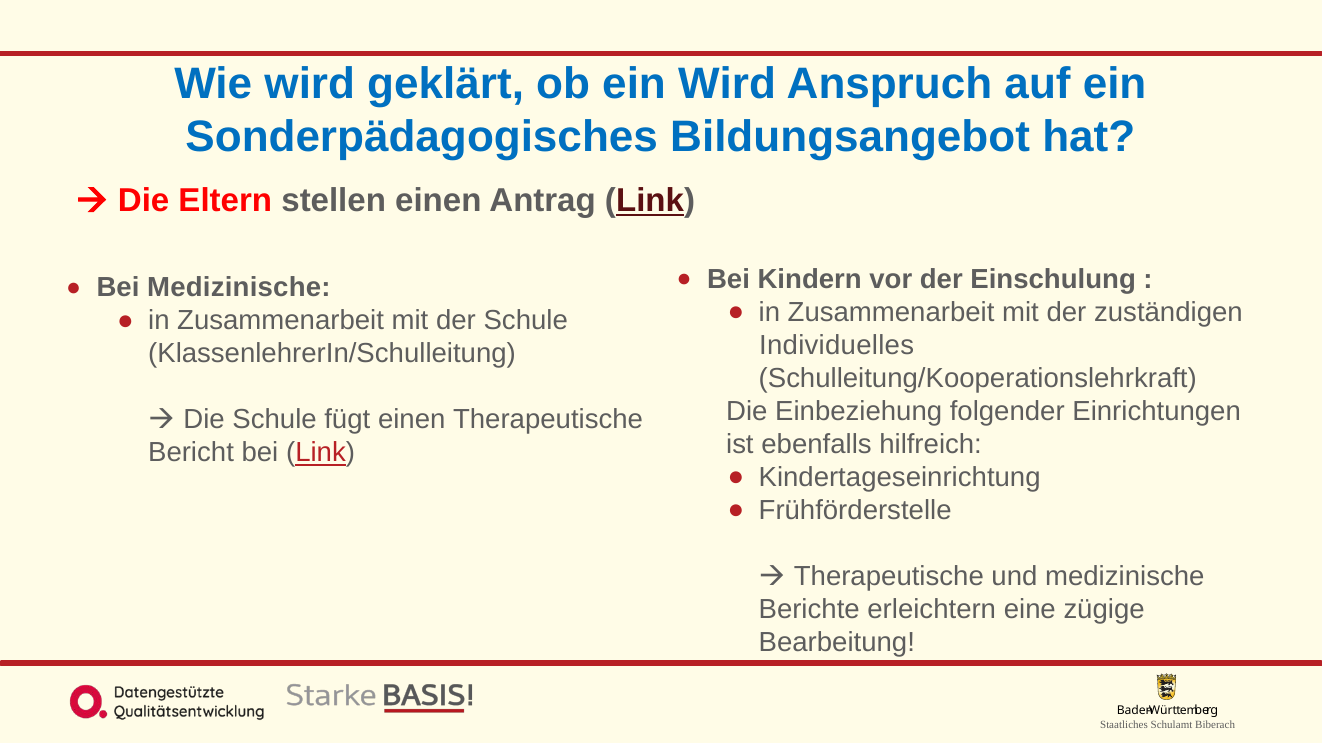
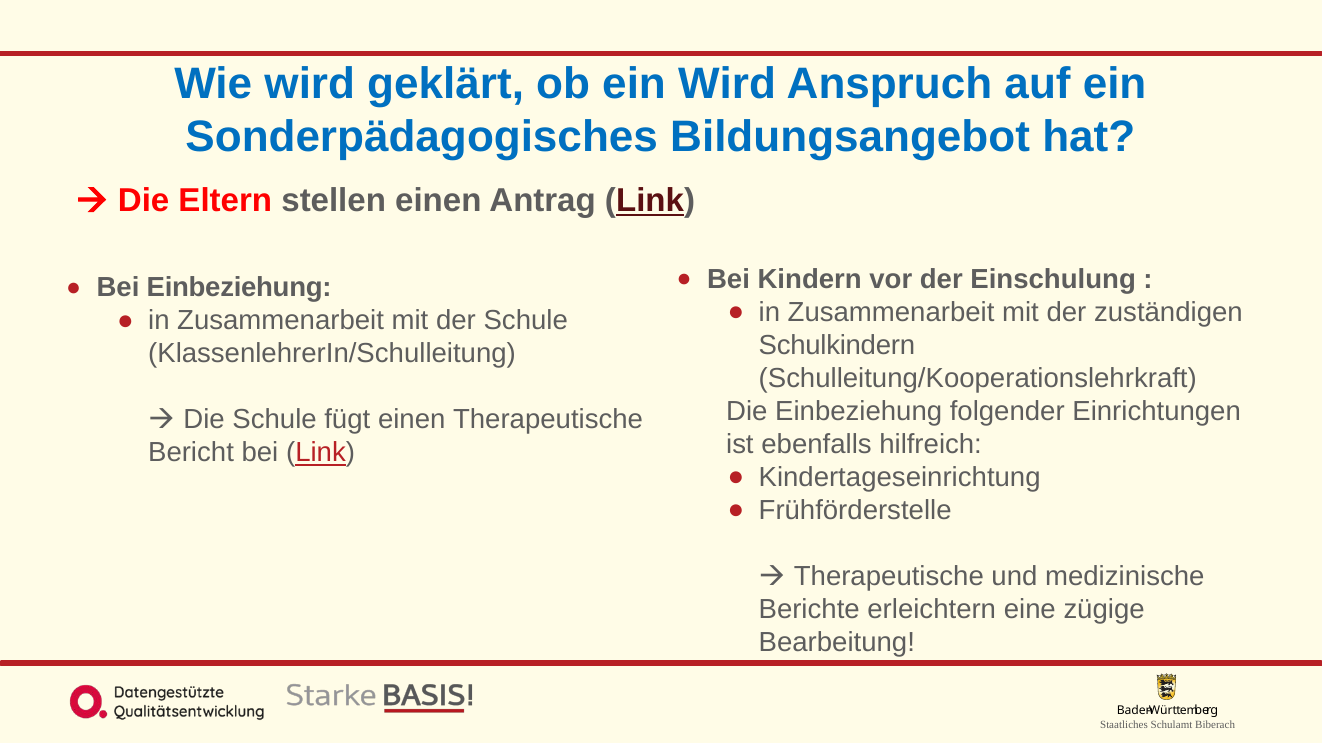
Bei Medizinische: Medizinische -> Einbeziehung (239, 288)
Individuelles: Individuelles -> Schulkindern (837, 345)
